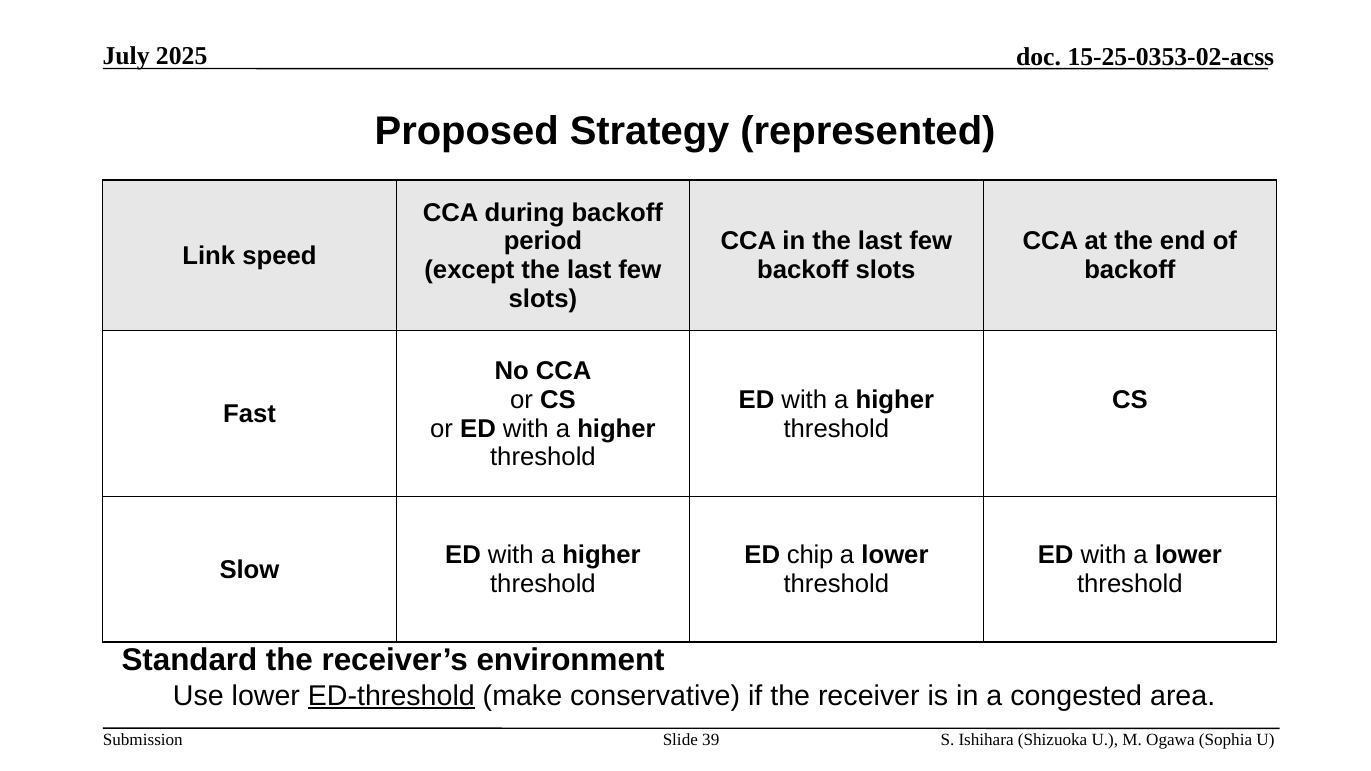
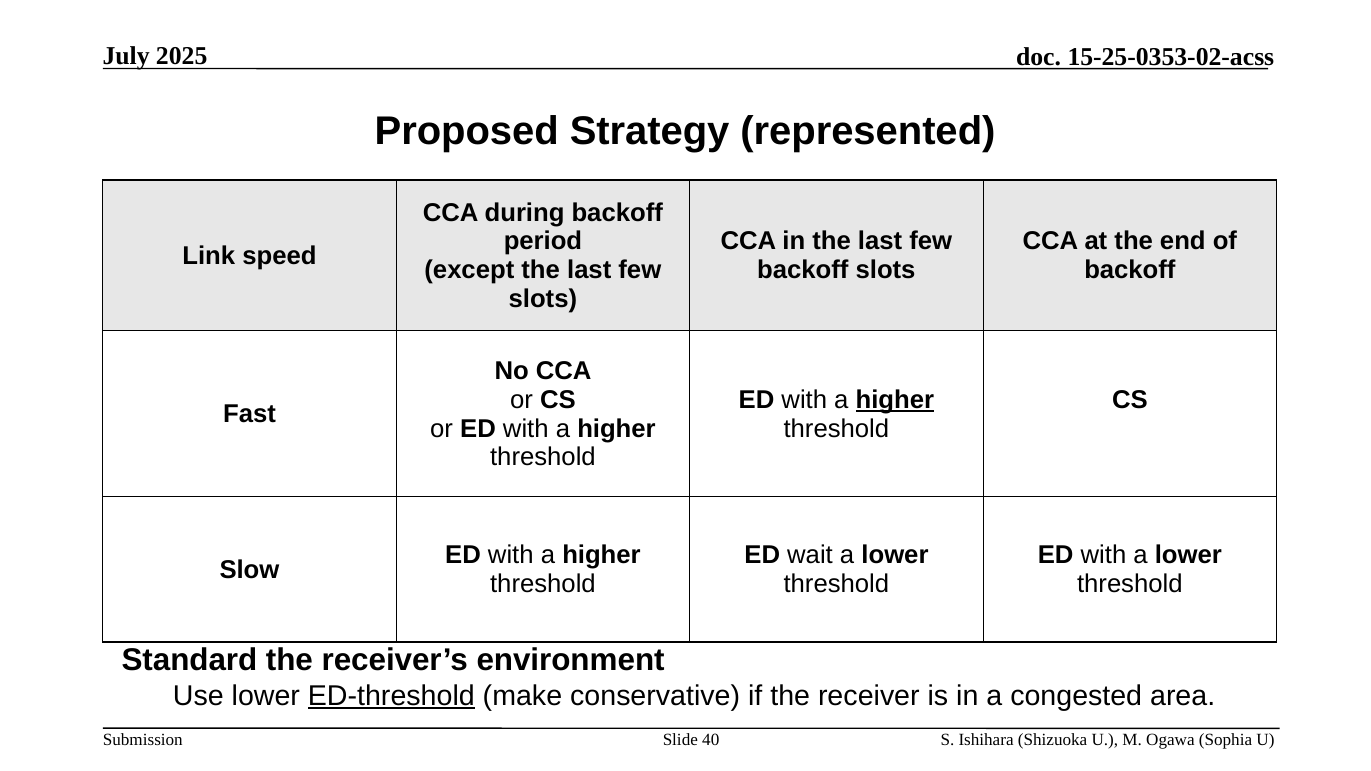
higher underline: none -> present (895, 400)
chip: chip -> wait (810, 556)
39: 39 -> 40 (711, 740)
